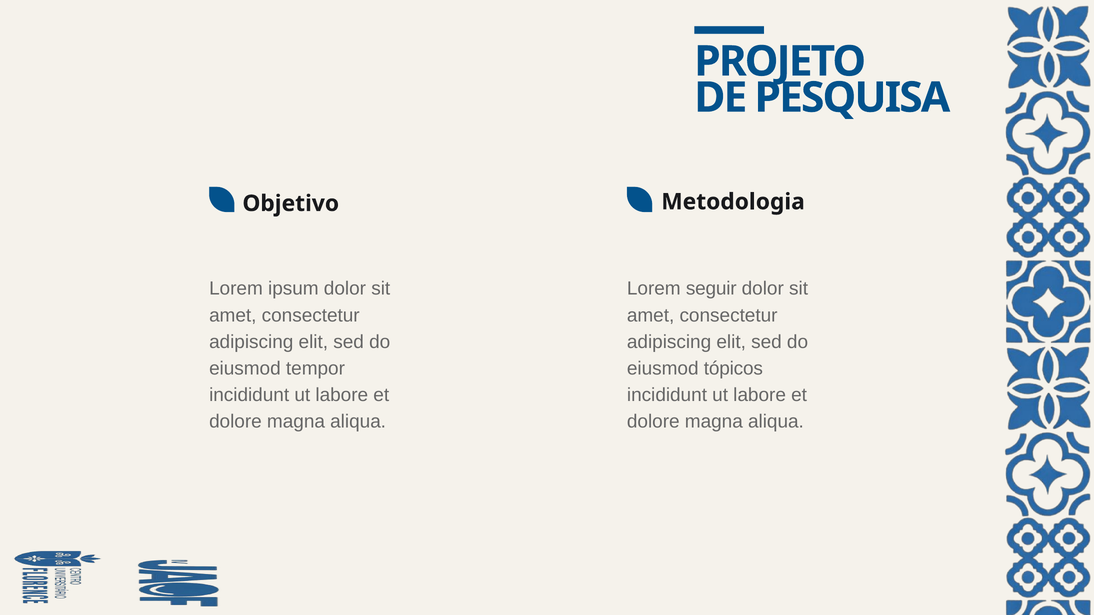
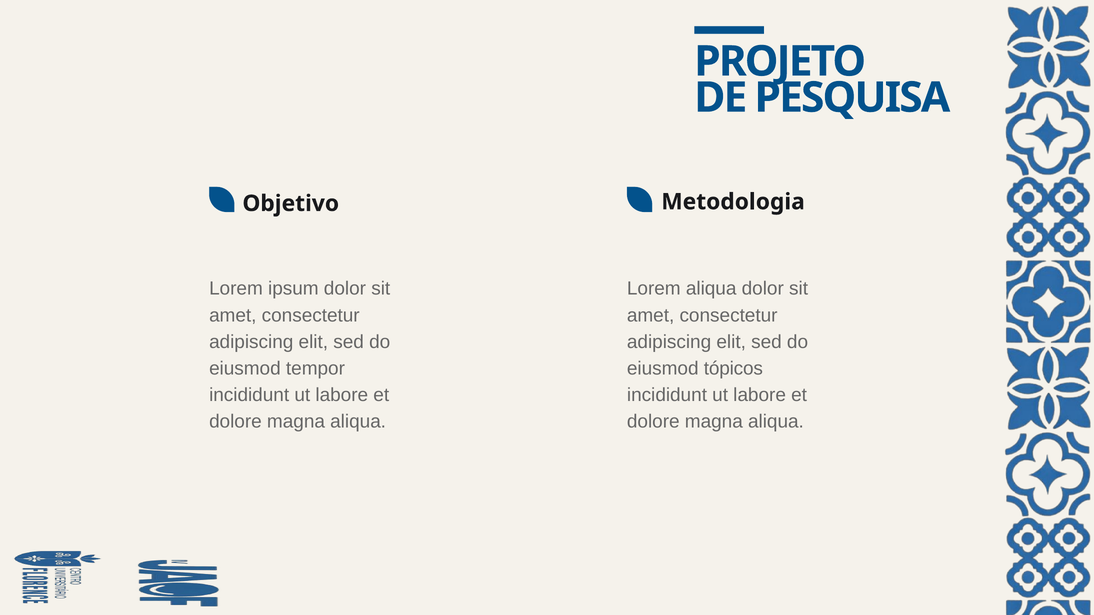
Lorem seguir: seguir -> aliqua (711, 289)
